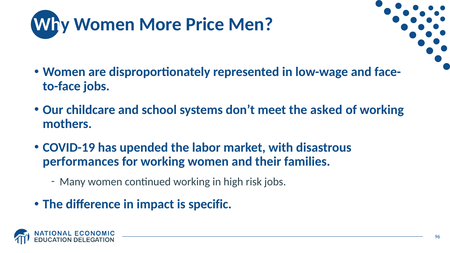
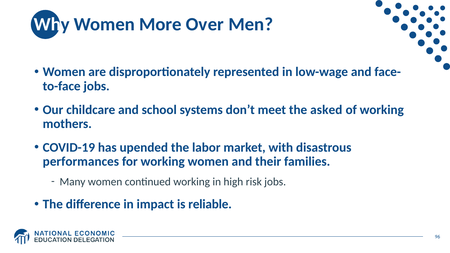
Price: Price -> Over (205, 24)
specific: specific -> reliable (210, 204)
